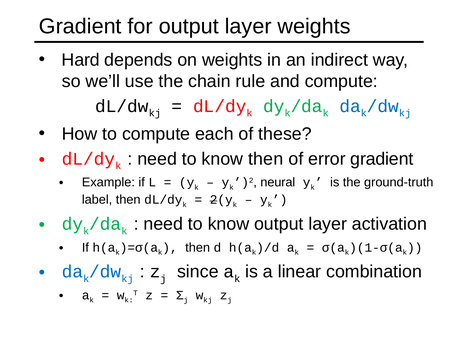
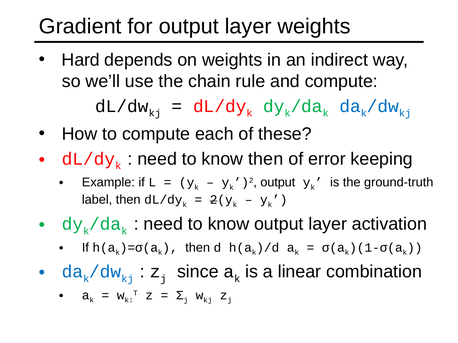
error gradient: gradient -> keeping (382, 159)
neural: neural -> output (278, 183)
